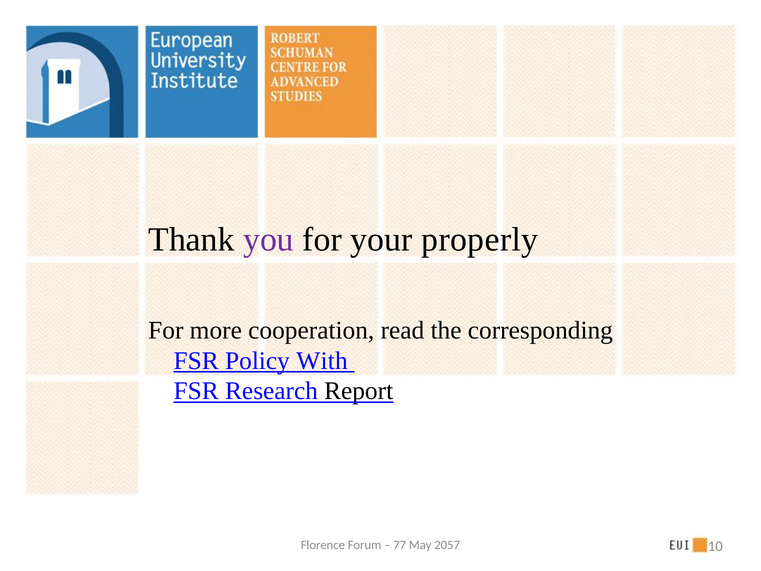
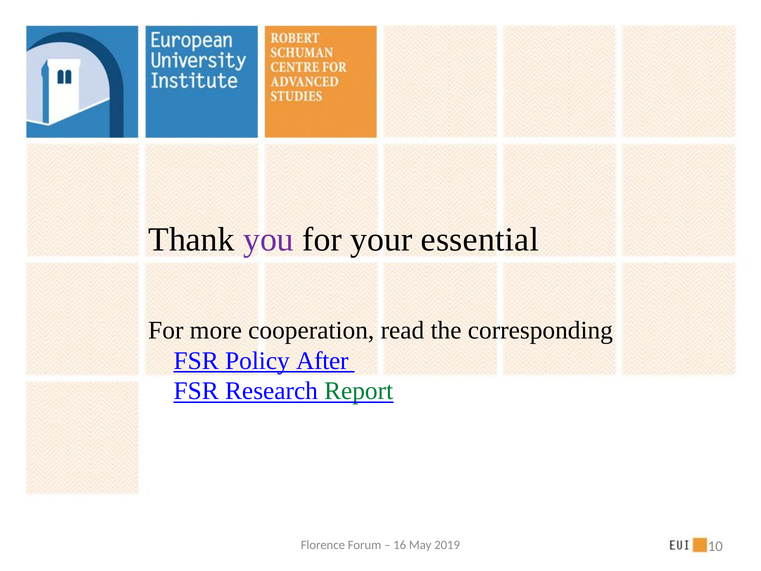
properly: properly -> essential (480, 240)
With: With -> After (322, 361)
Report colour: black -> green (359, 391)
77: 77 -> 16 (400, 545)
2057: 2057 -> 2019 (447, 545)
